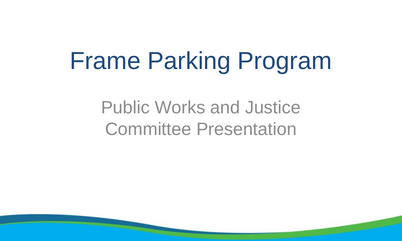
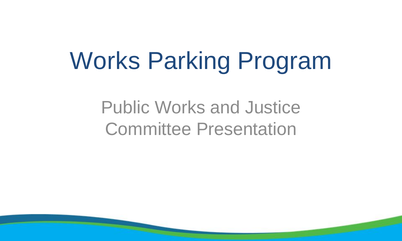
Frame: Frame -> Works (105, 61)
